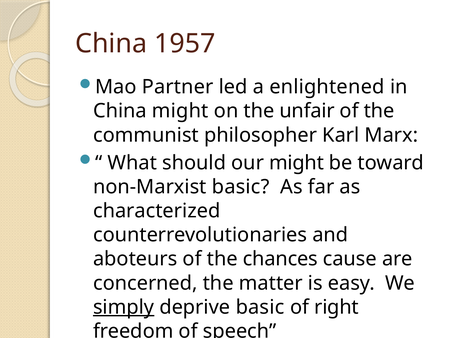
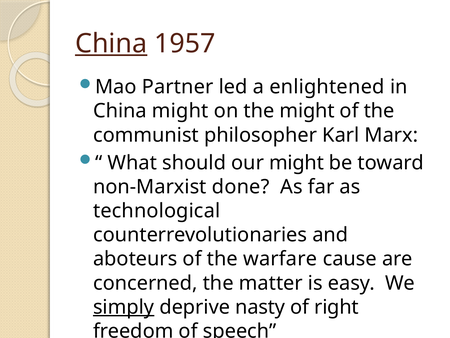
China underline: none -> present (111, 44)
the unfair: unfair -> might (307, 111)
non-Marxist basic: basic -> done (241, 187)
characterized: characterized -> technological (157, 211)
chances: chances -> warfare (280, 259)
deprive basic: basic -> nasty (260, 307)
